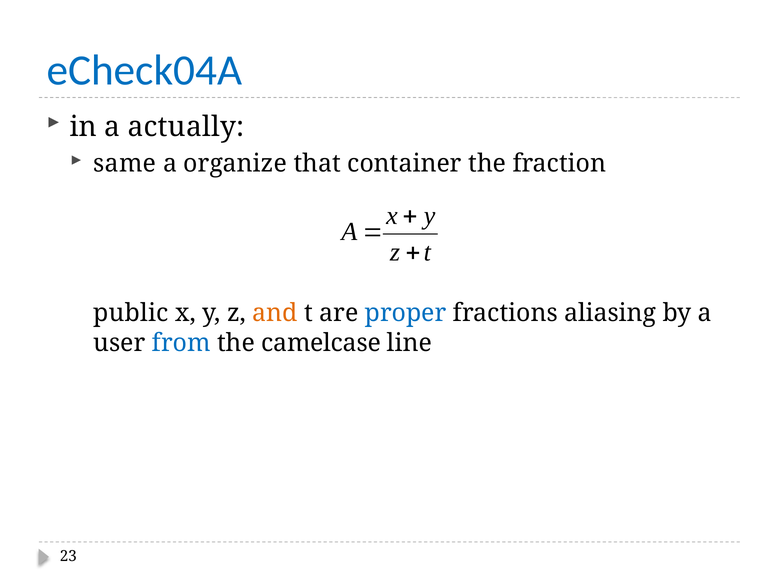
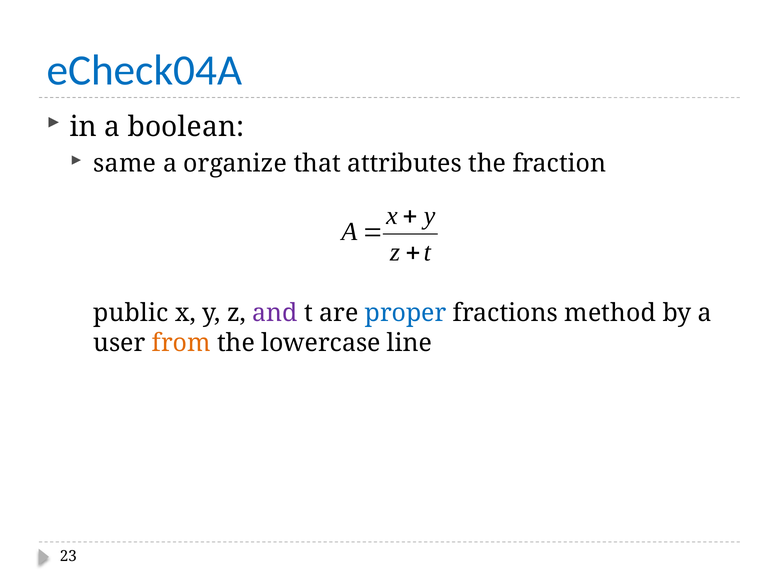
actually: actually -> boolean (186, 127)
container: container -> attributes (405, 164)
and colour: orange -> purple (275, 313)
aliasing: aliasing -> method (610, 313)
from colour: blue -> orange (181, 343)
camelcase: camelcase -> lowercase (321, 343)
